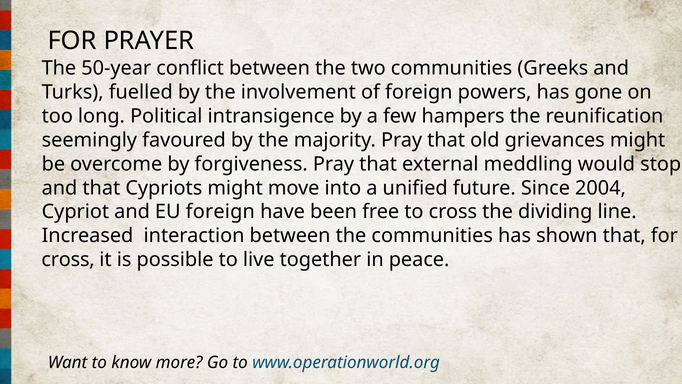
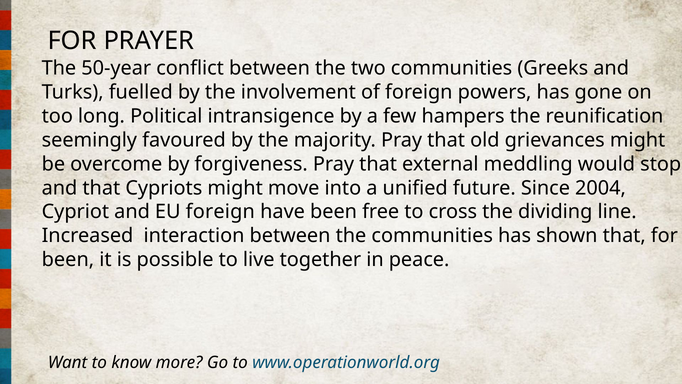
cross: cross -> been (68, 259)
